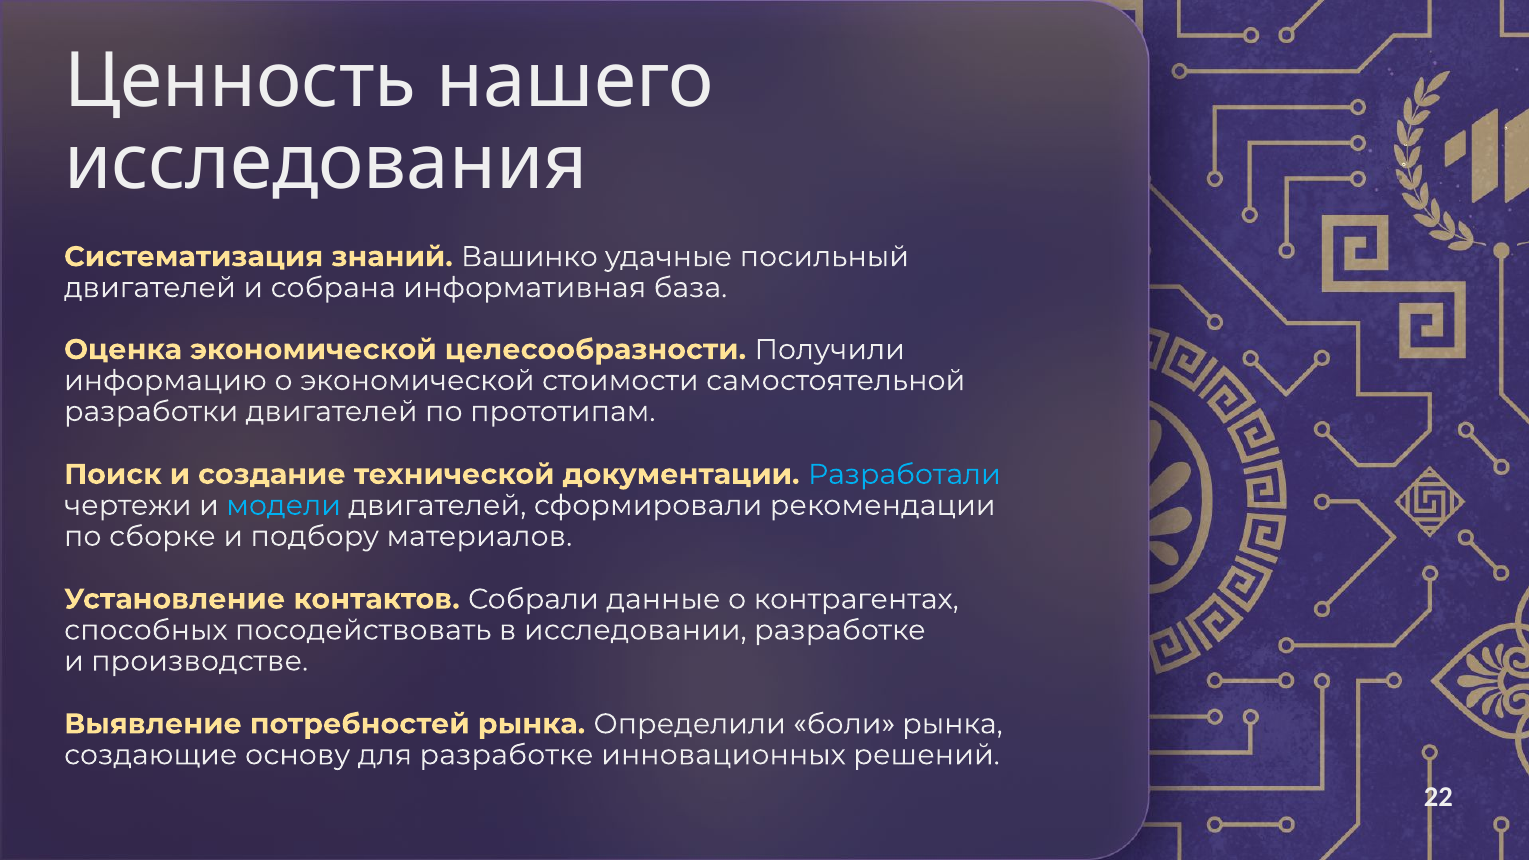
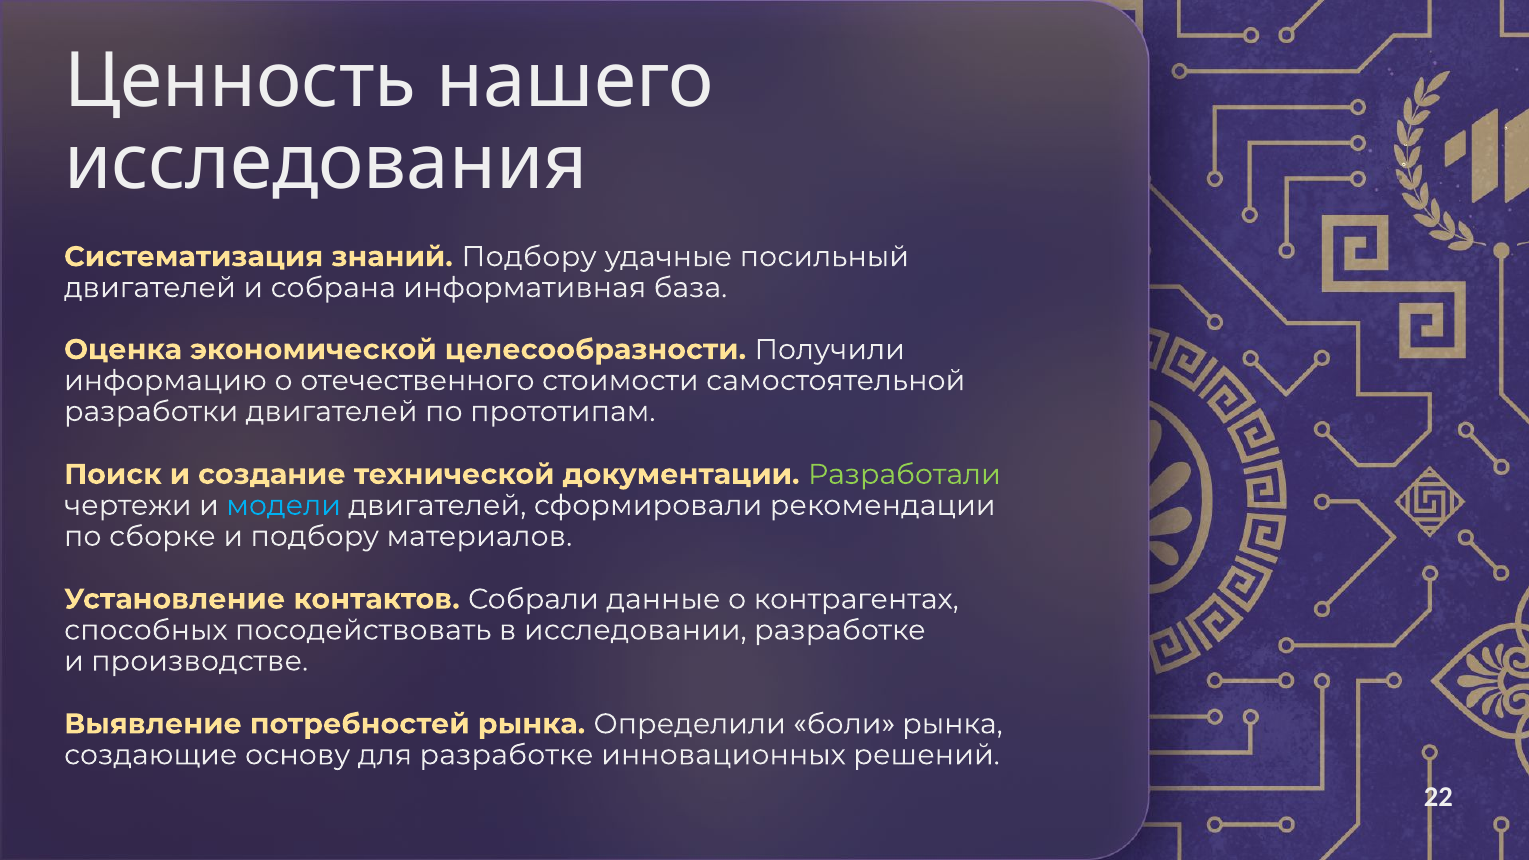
знаний Вашинко: Вашинко -> Подбору (529, 257)
о экономической: экономической -> отечественного (417, 381)
Разработали colour: light blue -> light green (904, 474)
